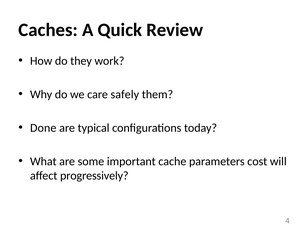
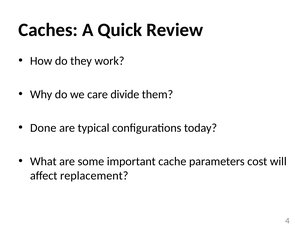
safely: safely -> divide (125, 94)
progressively: progressively -> replacement (94, 176)
